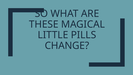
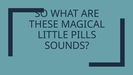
CHANGE: CHANGE -> SOUNDS (67, 46)
